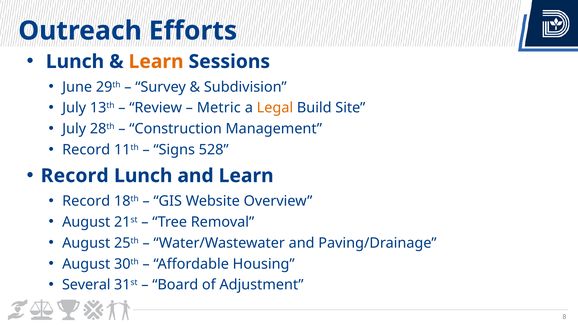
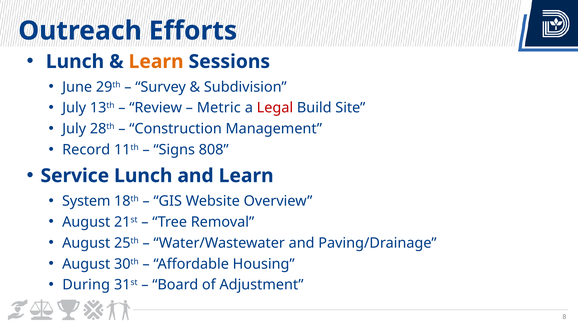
Legal colour: orange -> red (275, 108)
528: 528 -> 808 (214, 150)
Record: Record -> Service (75, 176)
Record: Record -> System (86, 201)
Several: Several -> During (86, 285)
